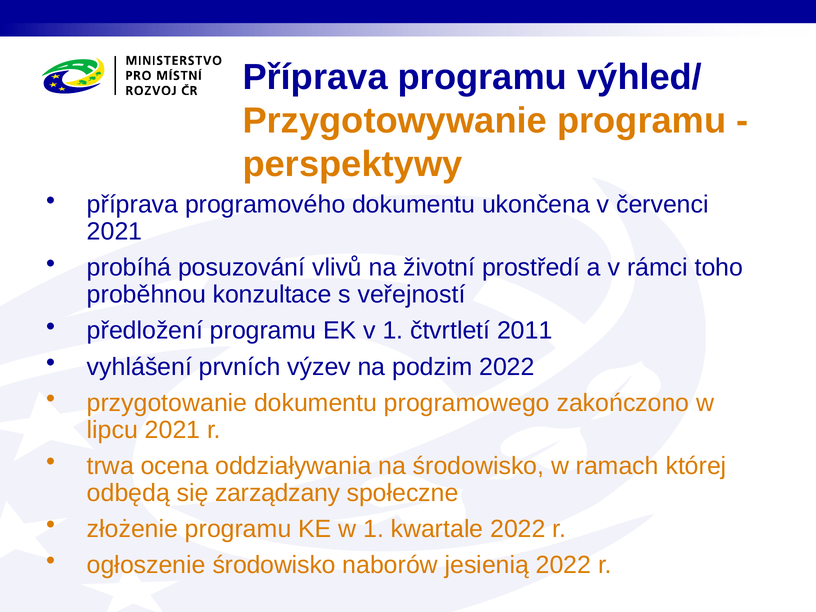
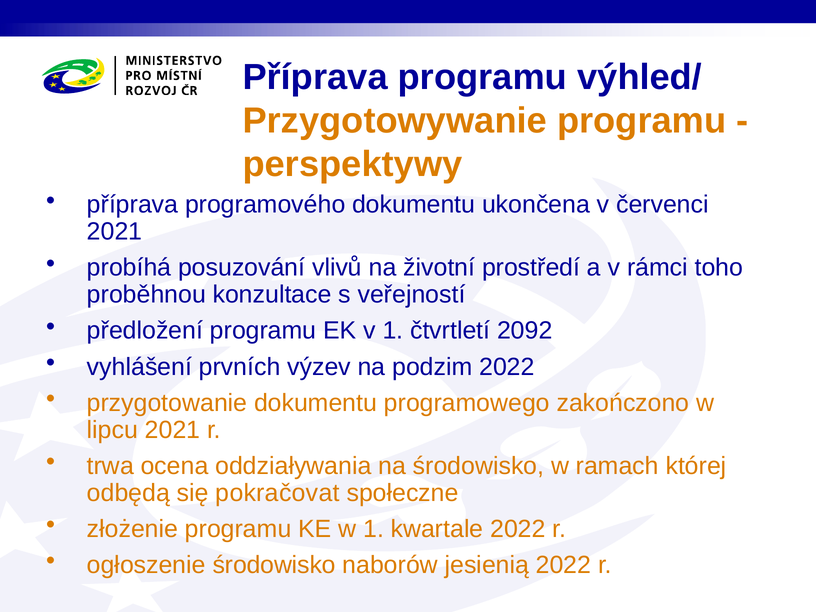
2011: 2011 -> 2092 (525, 331)
zarządzany: zarządzany -> pokračovat (278, 493)
